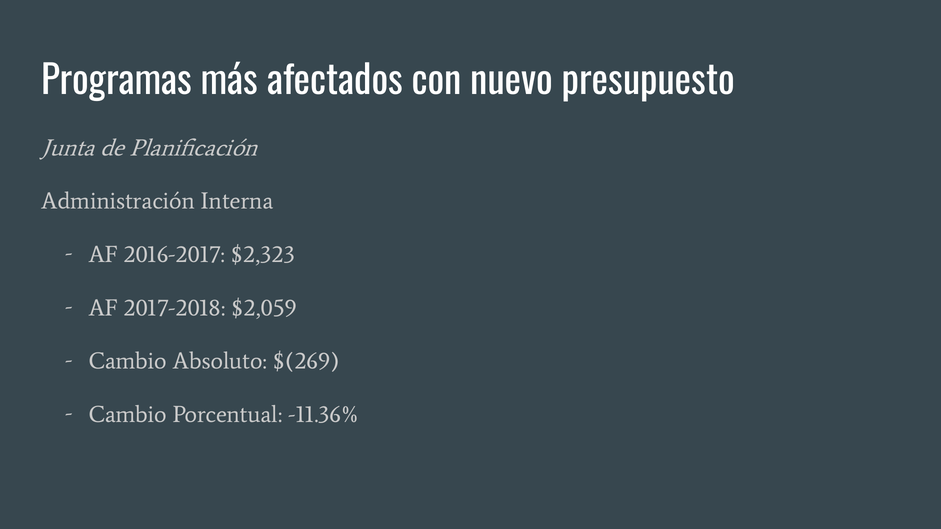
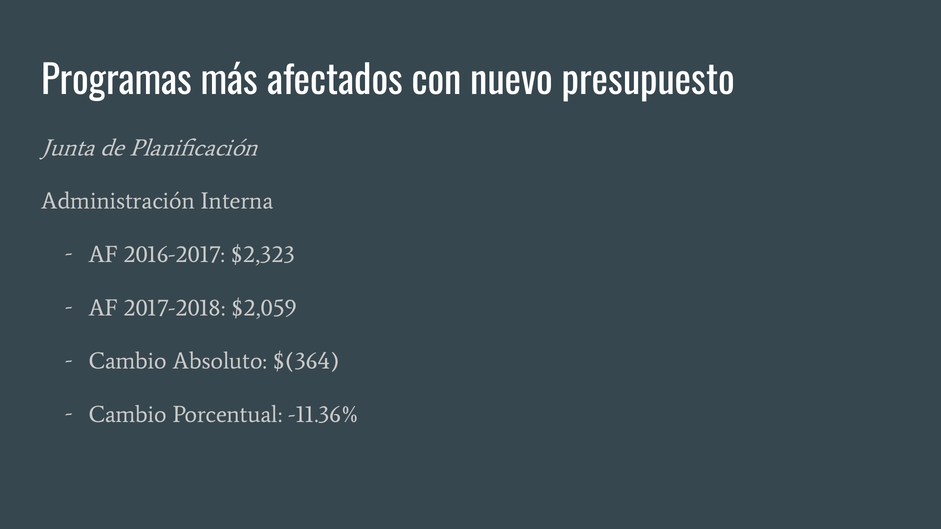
$(269: $(269 -> $(364 (306, 361)
